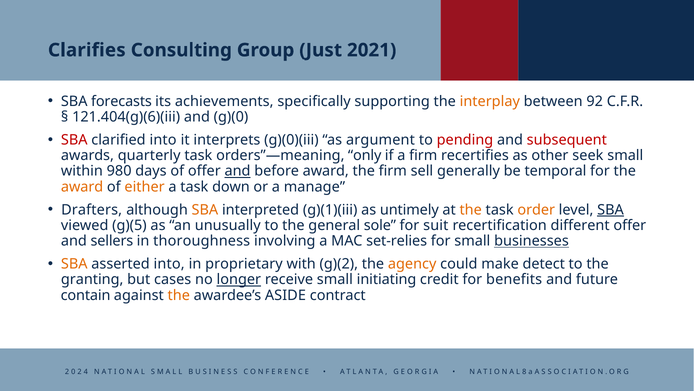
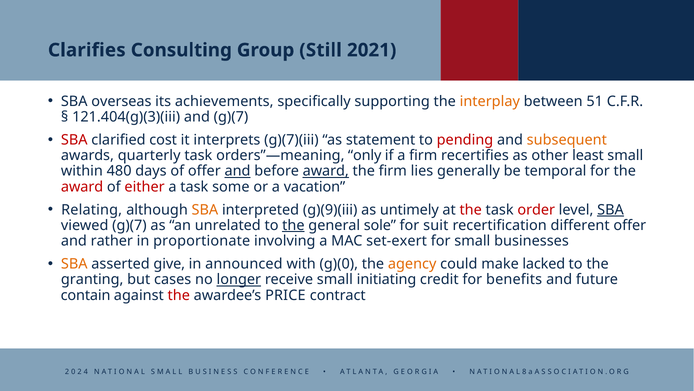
Just: Just -> Still (321, 50)
forecasts: forecasts -> overseas (121, 101)
92: 92 -> 51 (595, 101)
121.404(g)(6)(iii: 121.404(g)(6)(iii -> 121.404(g)(3)(iii (126, 117)
and g)(0: g)(0 -> g)(7 (231, 117)
clarified into: into -> cost (163, 140)
g)(0)(iii: g)(0)(iii -> g)(7)(iii (291, 140)
argument: argument -> statement (381, 140)
subsequent colour: red -> orange (567, 140)
seek: seek -> least (588, 155)
980: 980 -> 480 (119, 171)
award underline: none -> present (326, 171)
sell: sell -> lies (422, 171)
award colour: orange -> red (82, 187)
either colour: orange -> red (145, 187)
down: down -> some (231, 187)
manage: manage -> vacation (315, 187)
Drafters: Drafters -> Relating (92, 209)
g)(1)(iii: g)(1)(iii -> g)(9)(iii (330, 209)
the colour: orange -> red (471, 209)
order colour: orange -> red (536, 209)
viewed g)(5: g)(5 -> g)(7 (129, 225)
unusually: unusually -> unrelated (228, 225)
the underline: none -> present (293, 225)
sellers: sellers -> rather (112, 241)
thoroughness: thoroughness -> proportionate (202, 241)
set-relies: set-relies -> set-exert (397, 241)
businesses underline: present -> none (531, 241)
asserted into: into -> give (169, 264)
proprietary: proprietary -> announced (244, 264)
g)(2: g)(2 -> g)(0 (339, 264)
detect: detect -> lacked (544, 264)
the colour: orange -> red (179, 295)
ASIDE: ASIDE -> PRICE (285, 295)
